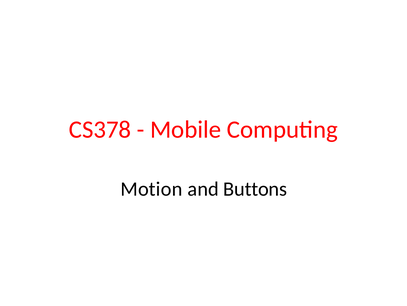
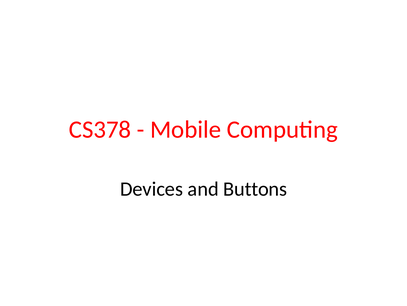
Motion: Motion -> Devices (152, 189)
